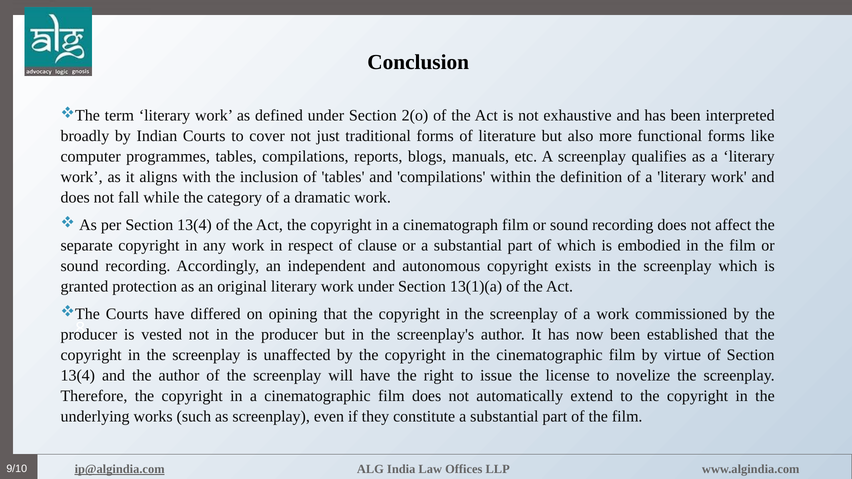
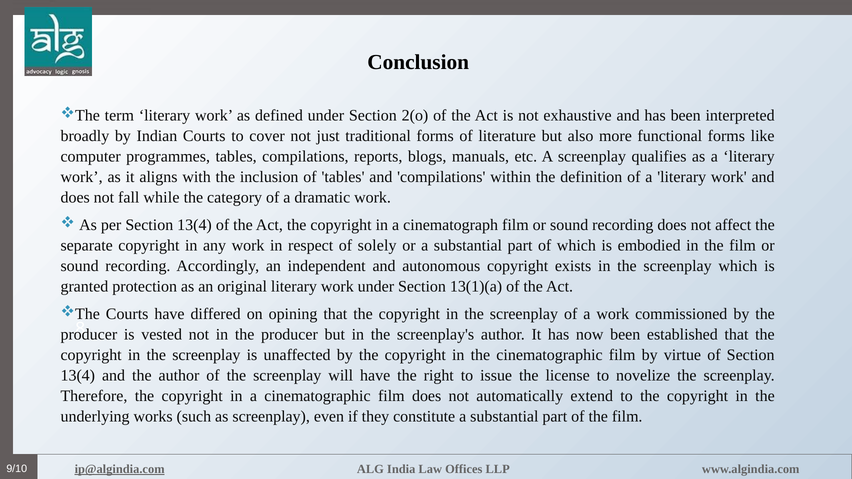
clause: clause -> solely (377, 246)
